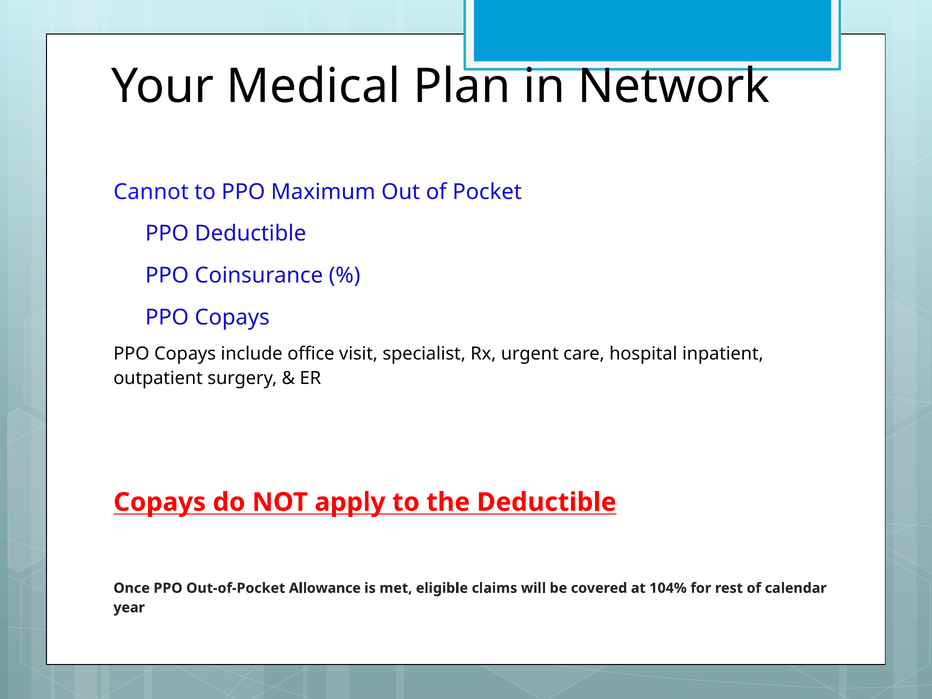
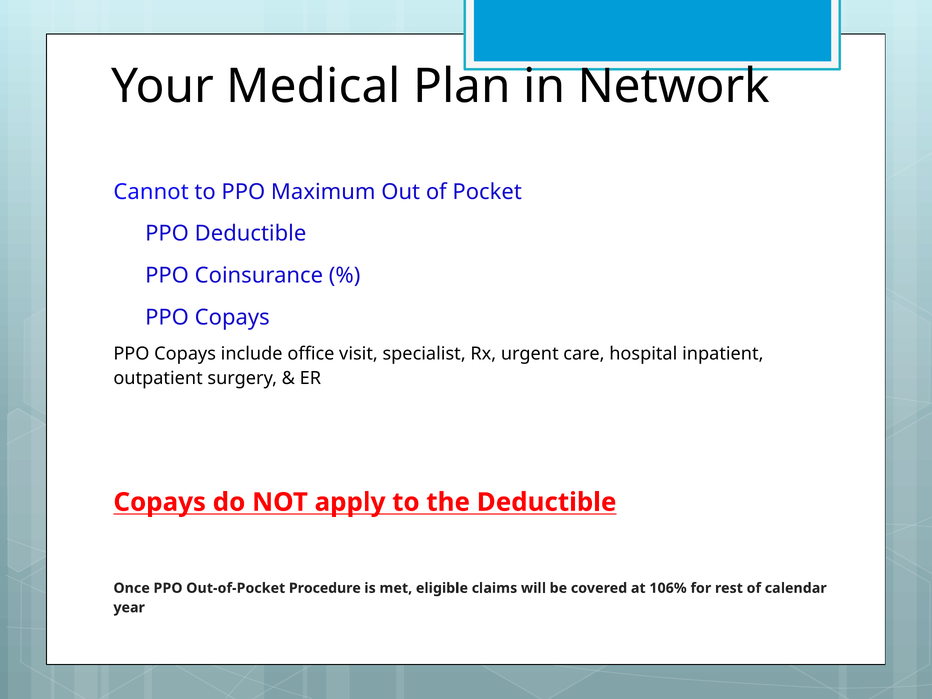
Allowance: Allowance -> Procedure (325, 588)
104%: 104% -> 106% (668, 588)
